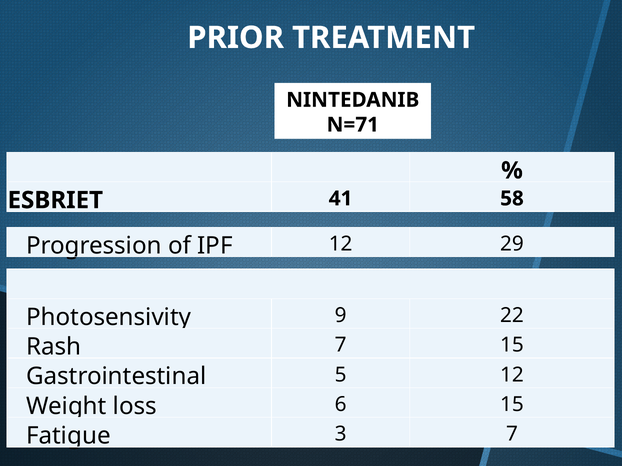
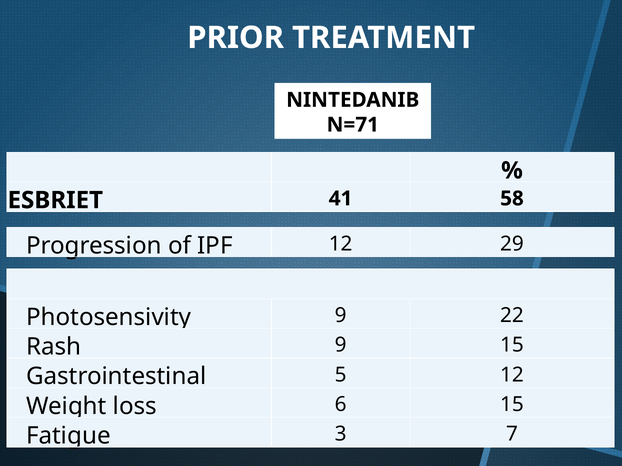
7: 7 -> 9 (341, 345)
